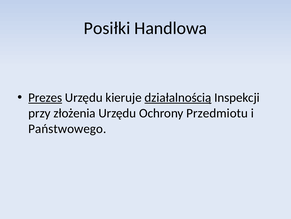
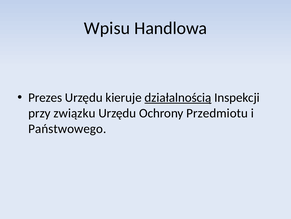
Posiłki: Posiłki -> Wpisu (107, 28)
Prezes underline: present -> none (45, 97)
złożenia: złożenia -> związku (74, 113)
